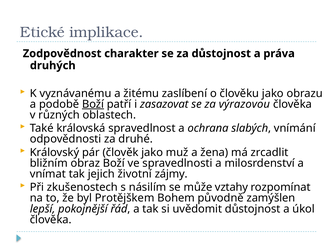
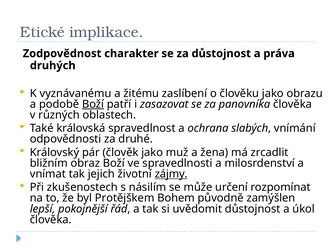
výrazovou: výrazovou -> panovníka (244, 104)
zájmy underline: none -> present (171, 174)
vztahy: vztahy -> určení (231, 187)
